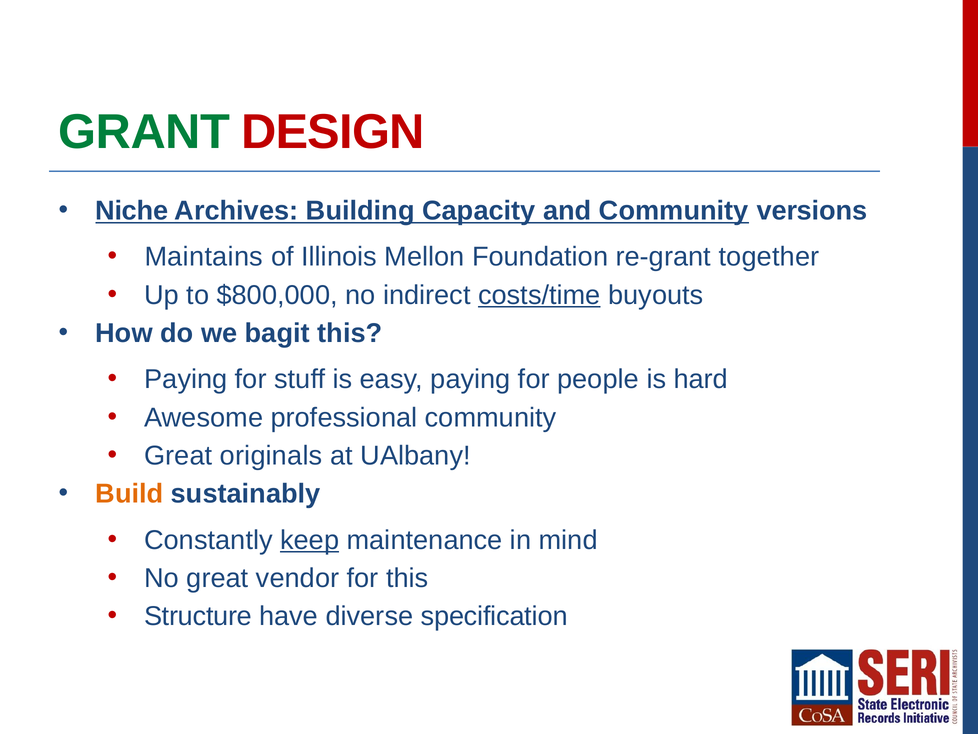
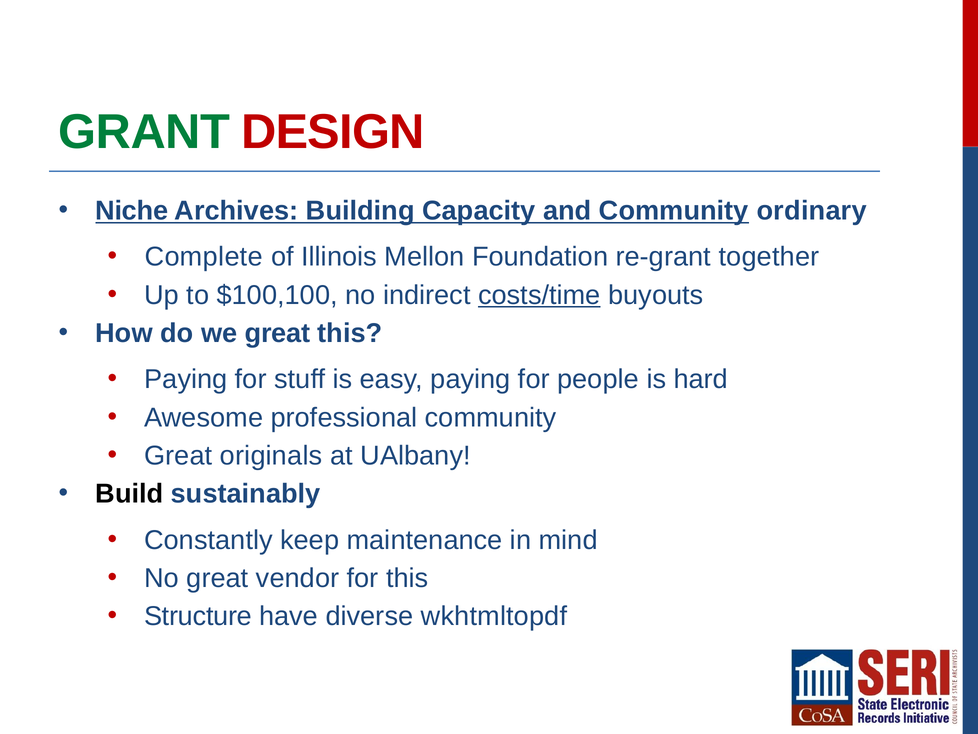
versions: versions -> ordinary (812, 211)
Maintains: Maintains -> Complete (204, 257)
$800,000: $800,000 -> $100,100 (277, 295)
we bagit: bagit -> great (277, 333)
Build colour: orange -> black (129, 493)
keep underline: present -> none (310, 540)
specification: specification -> wkhtmltopdf (494, 616)
